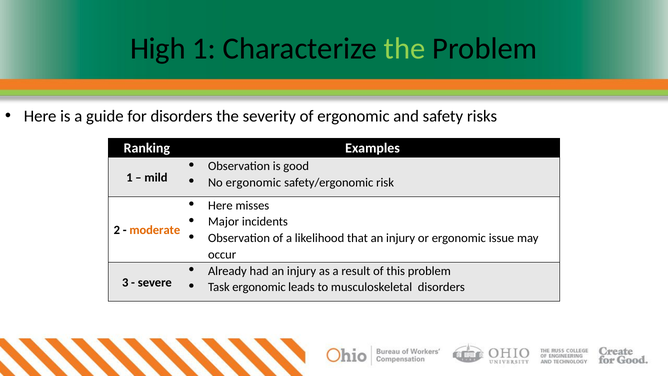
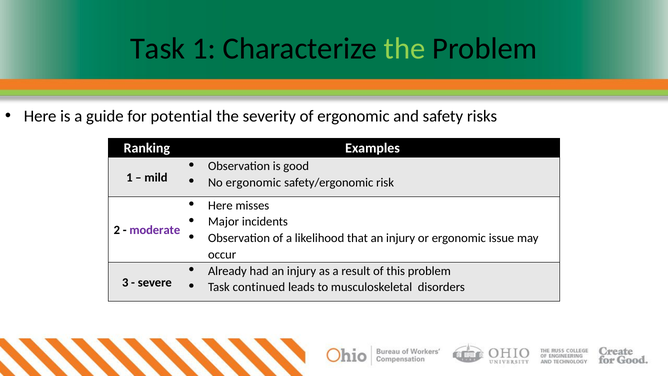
High: High -> Task (158, 49)
for disorders: disorders -> potential (181, 116)
moderate colour: orange -> purple (155, 230)
Task ergonomic: ergonomic -> continued (259, 287)
